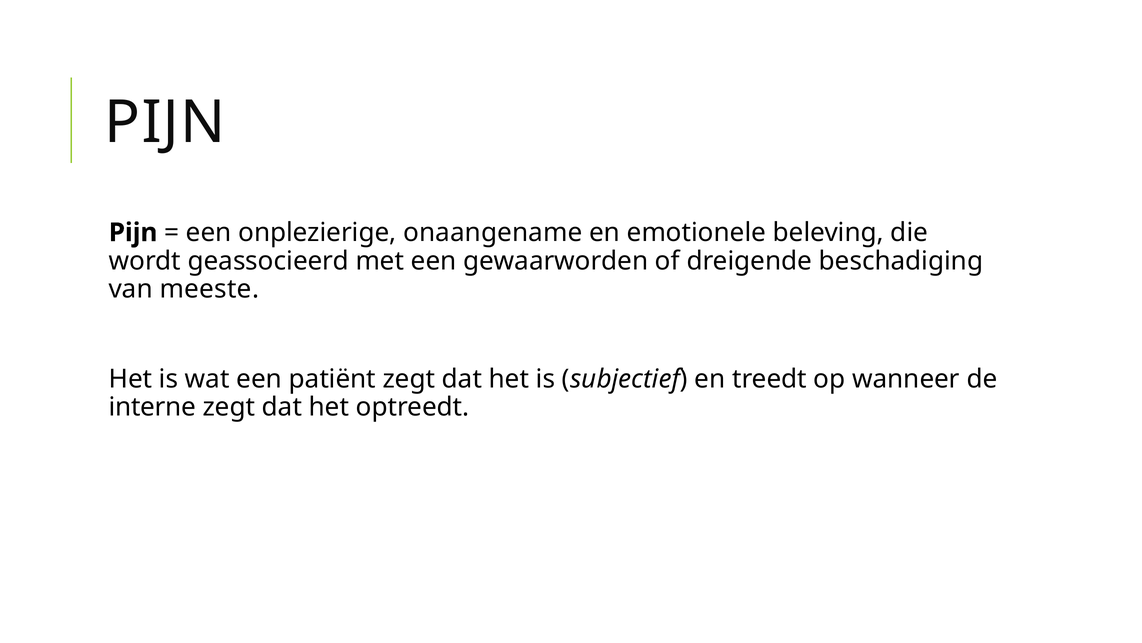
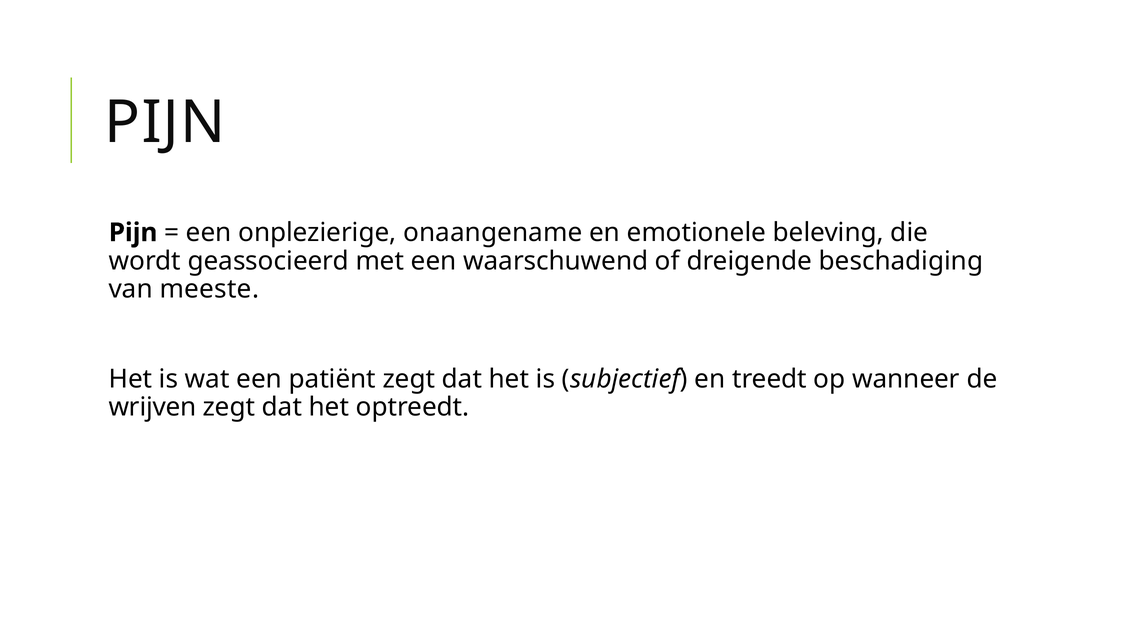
gewaarworden: gewaarworden -> waarschuwend (556, 261)
interne: interne -> wrijven (152, 407)
